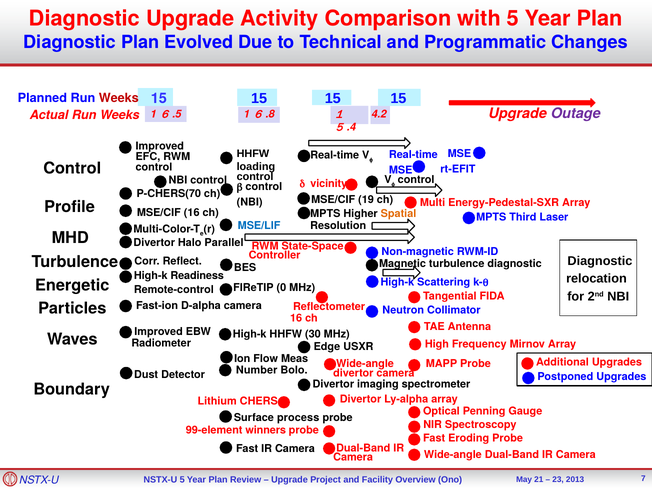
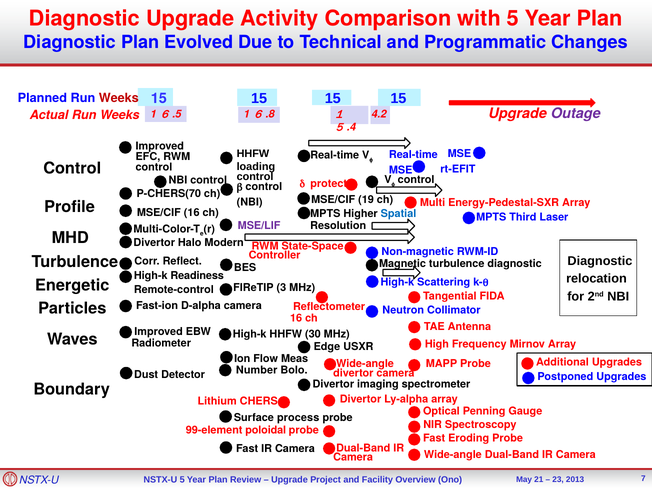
vicinity: vicinity -> protect (329, 184)
Spatial colour: orange -> blue (399, 214)
MSE/LIF colour: blue -> purple (259, 226)
Parallel: Parallel -> Modern (224, 243)
0: 0 -> 3 (281, 288)
winners: winners -> poloidal (266, 430)
